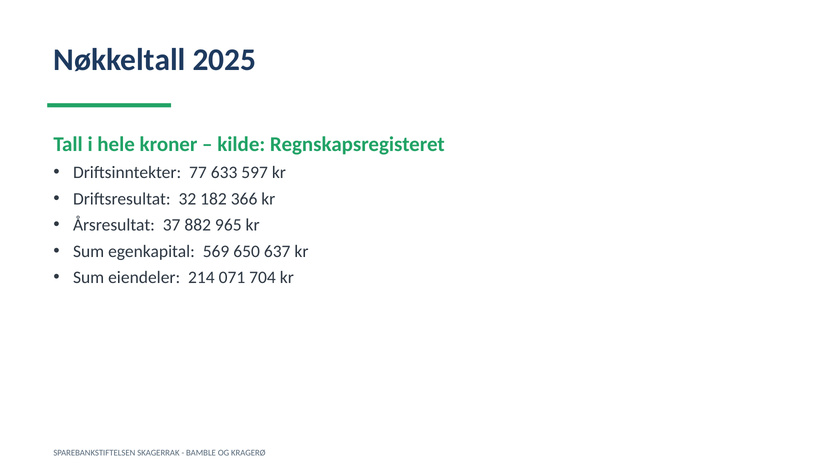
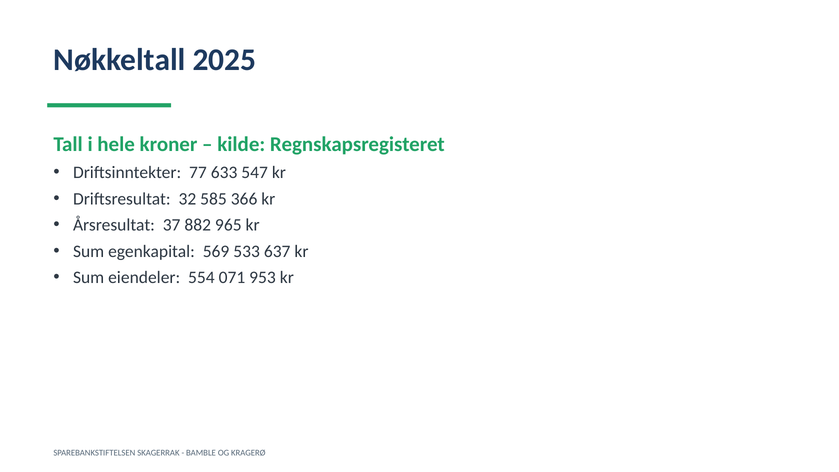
597: 597 -> 547 (255, 173)
182: 182 -> 585 (213, 199)
650: 650 -> 533 (247, 251)
214: 214 -> 554 (201, 277)
704: 704 -> 953 (263, 277)
